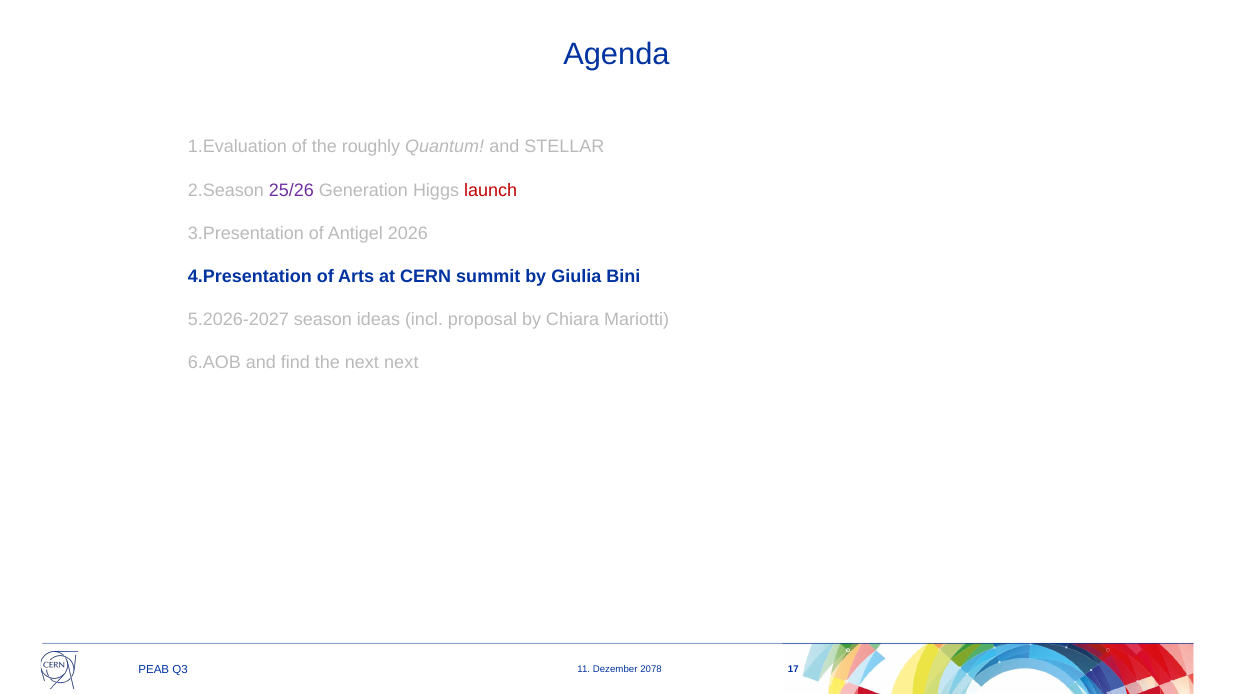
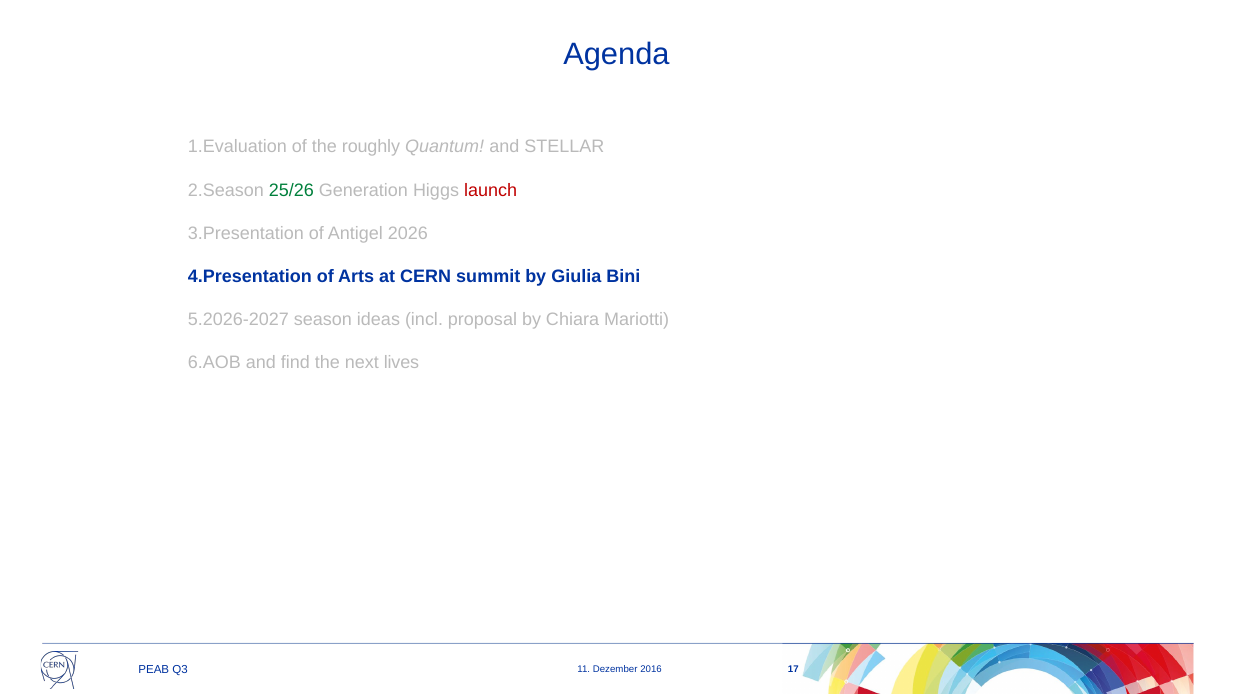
25/26 colour: purple -> green (291, 190)
next next: next -> lives (401, 363)
2078: 2078 -> 2016 (651, 669)
